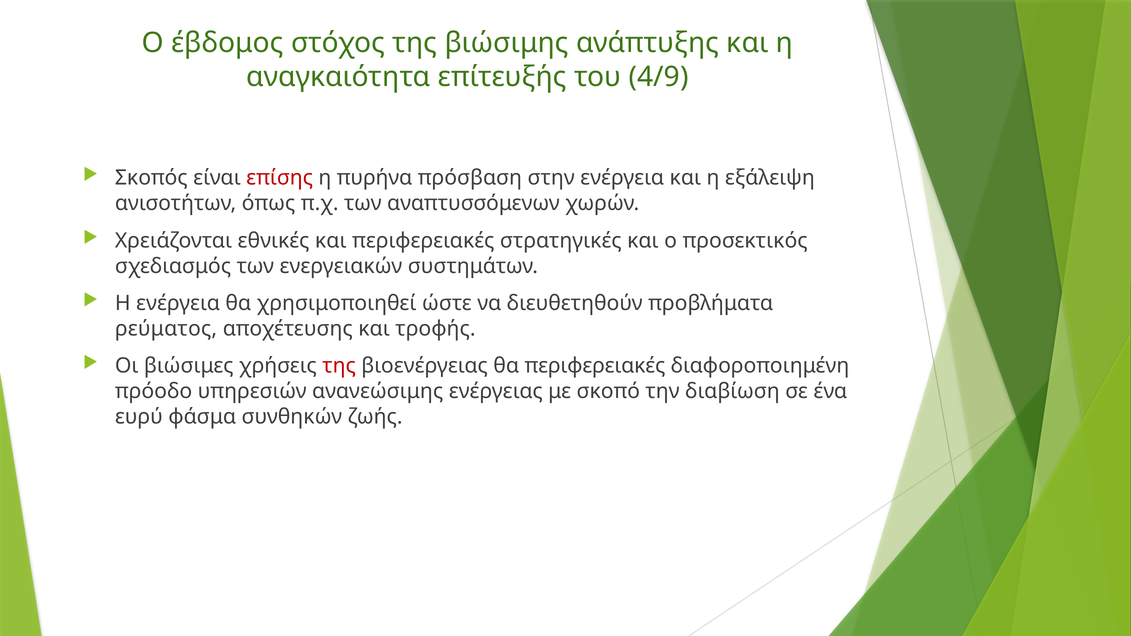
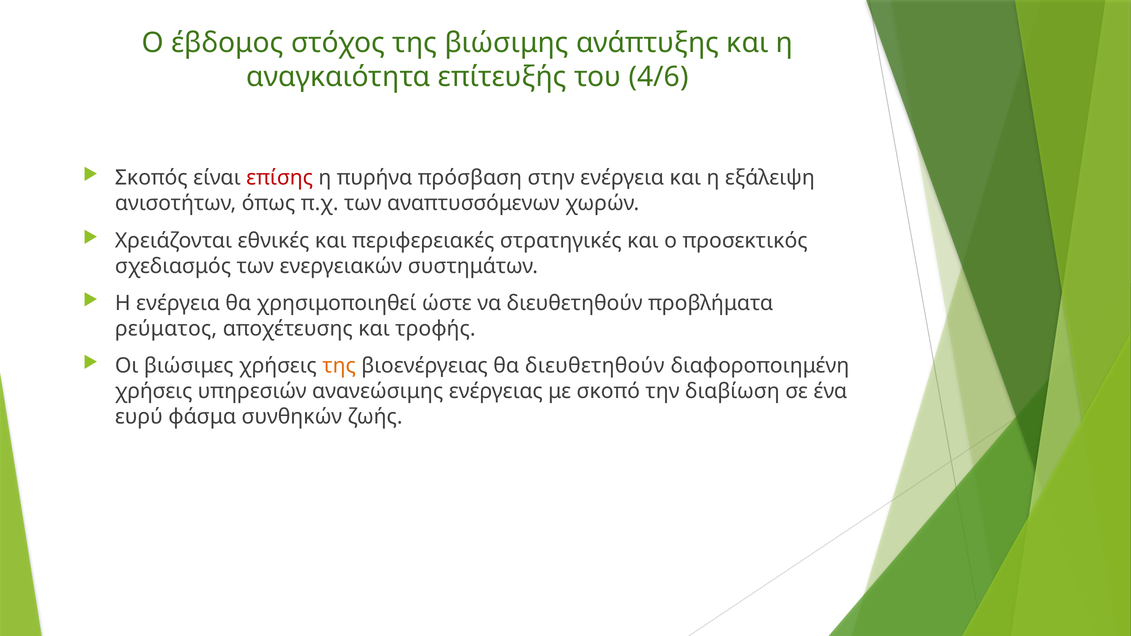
4/9: 4/9 -> 4/6 (659, 77)
της colour: red -> orange (339, 366)
θα περιφερειακές: περιφερειακές -> διευθετηθούν (595, 366)
πρόοδο: πρόοδο -> χρήσεις (154, 392)
